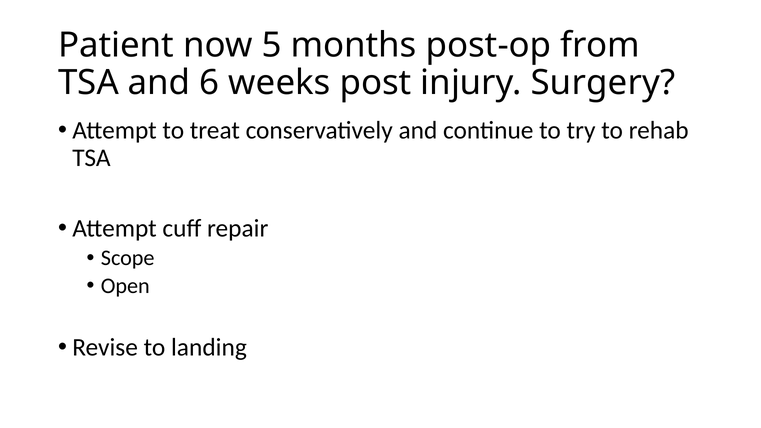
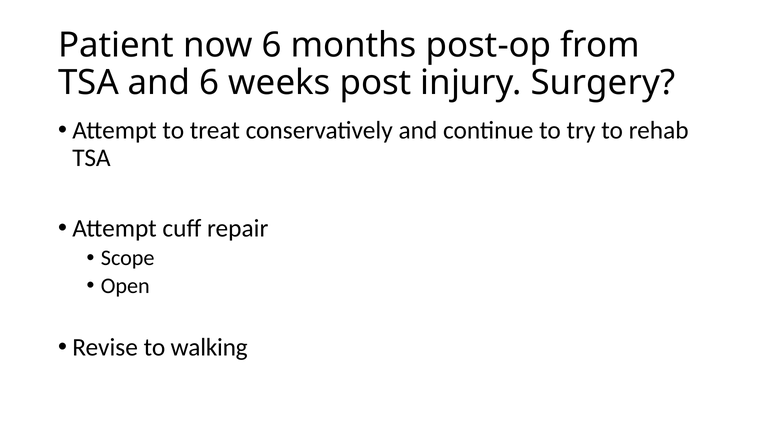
now 5: 5 -> 6 (272, 45)
landing: landing -> walking (209, 347)
